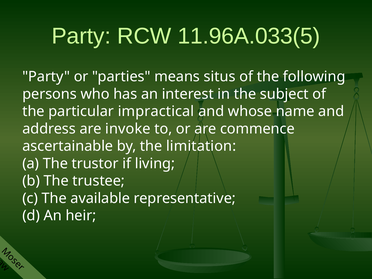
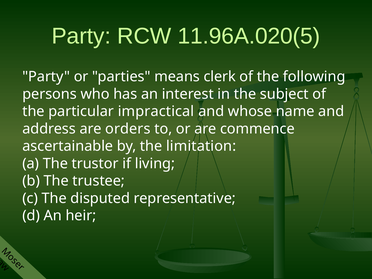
11.96A.033(5: 11.96A.033(5 -> 11.96A.020(5 (249, 36)
situs: situs -> clerk (220, 77)
invoke: invoke -> orders (128, 129)
available: available -> disputed (100, 198)
